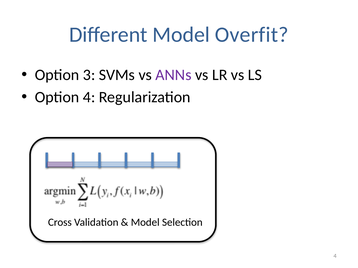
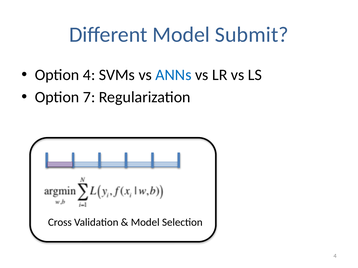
Overfit: Overfit -> Submit (252, 35)
Option 3: 3 -> 4 (89, 75)
ANNs colour: purple -> blue (173, 75)
Option 4: 4 -> 7 (89, 97)
